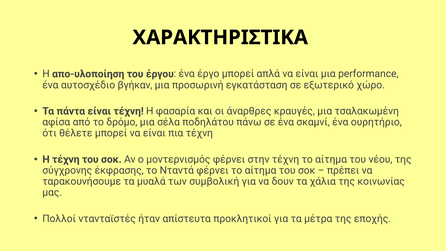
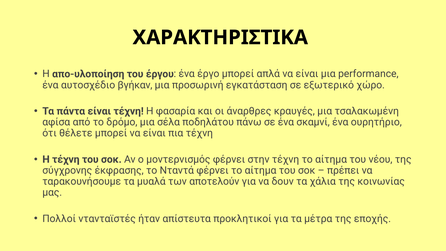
συμβολική: συμβολική -> αποτελούν (214, 181)
